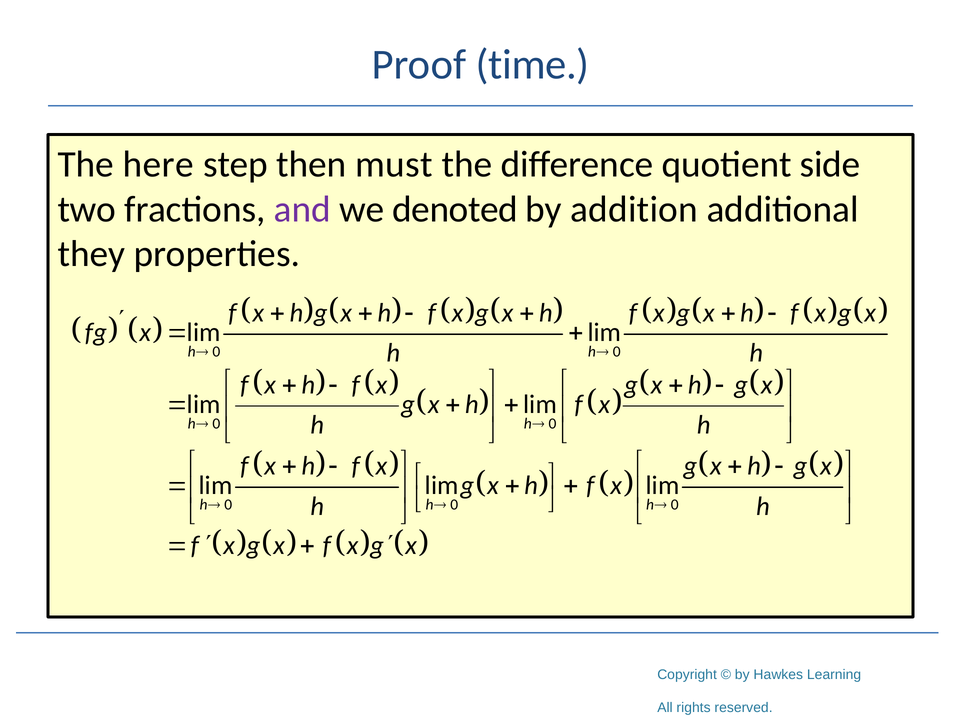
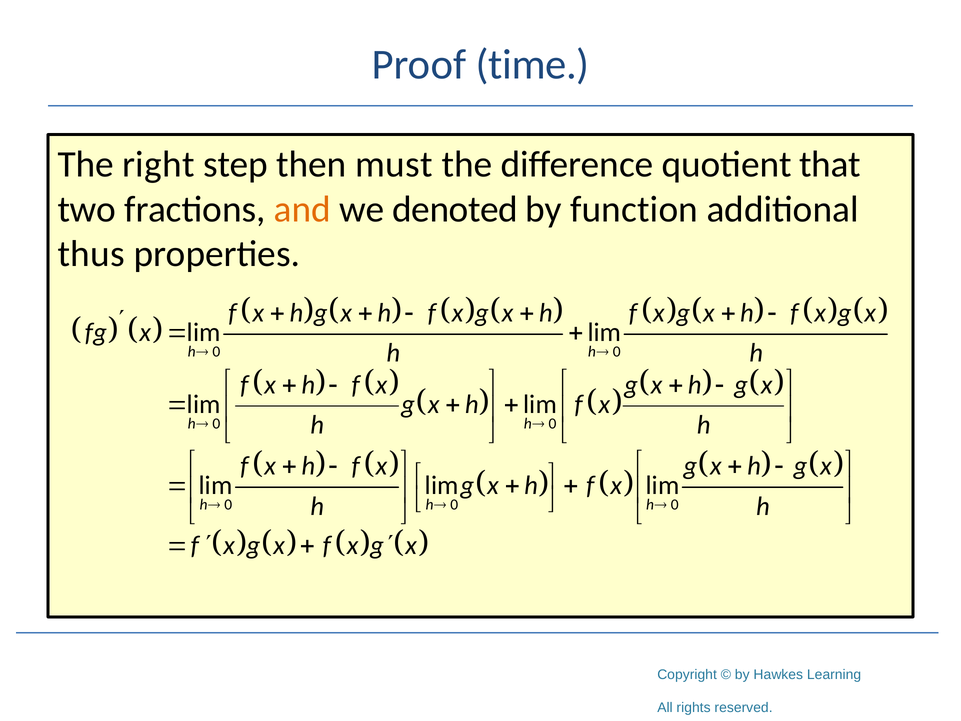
here: here -> right (158, 164)
side: side -> that (830, 164)
and colour: purple -> orange (303, 209)
addition: addition -> function (634, 209)
they: they -> thus (91, 254)
